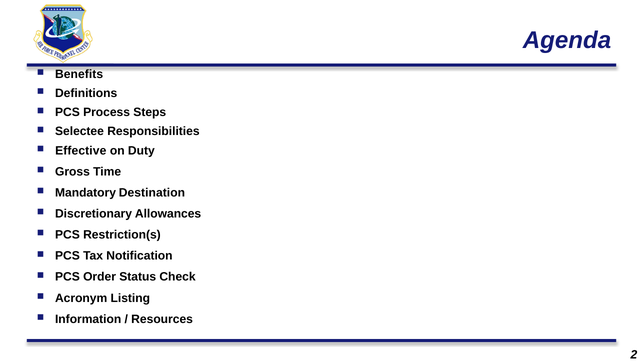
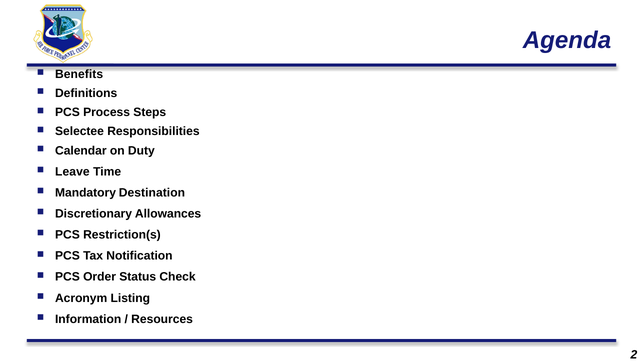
Effective: Effective -> Calendar (81, 150)
Gross: Gross -> Leave (72, 171)
